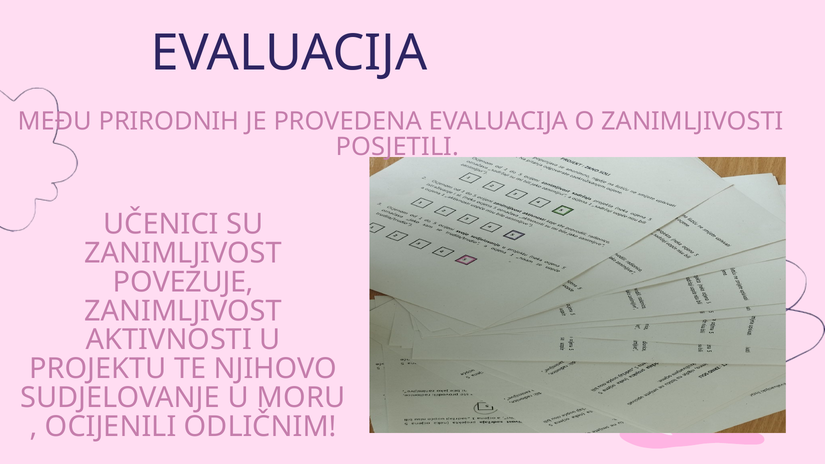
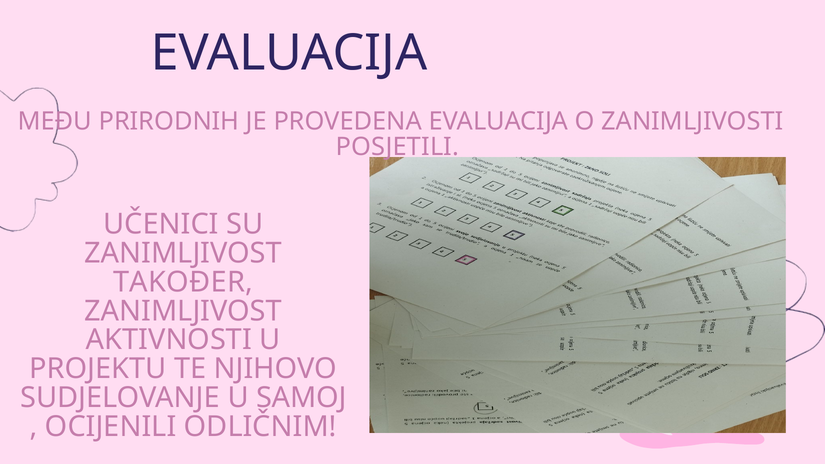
POVEZUJE: POVEZUJE -> TAKOĐER (183, 282)
MORU: MORU -> SAMOJ (301, 398)
